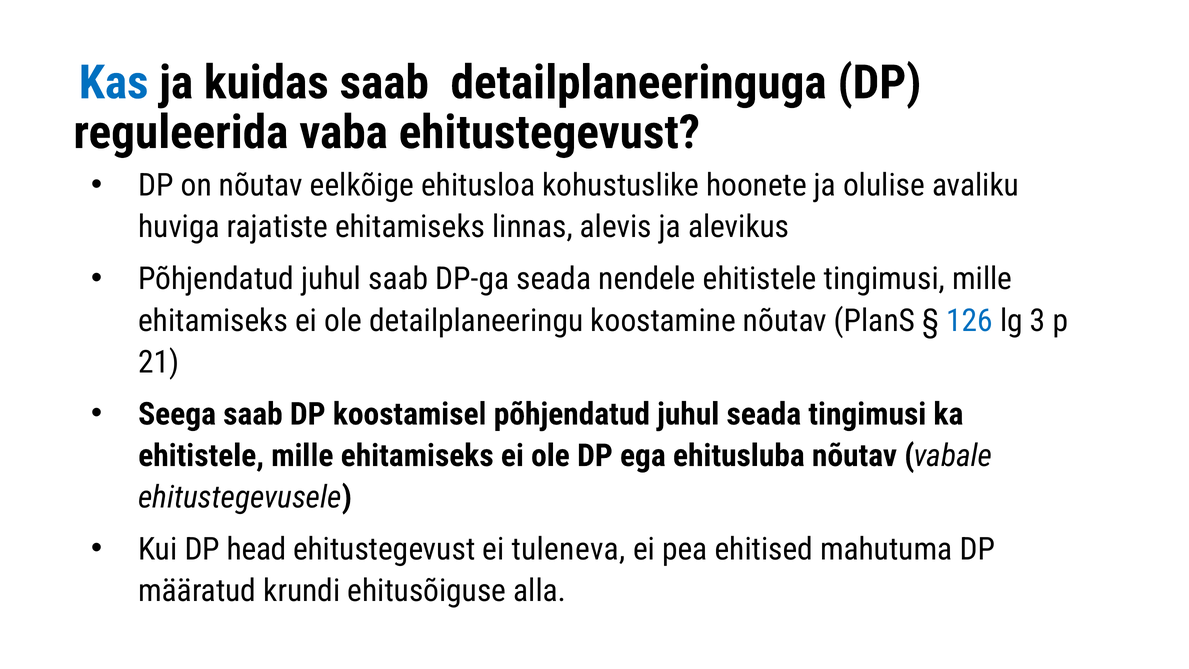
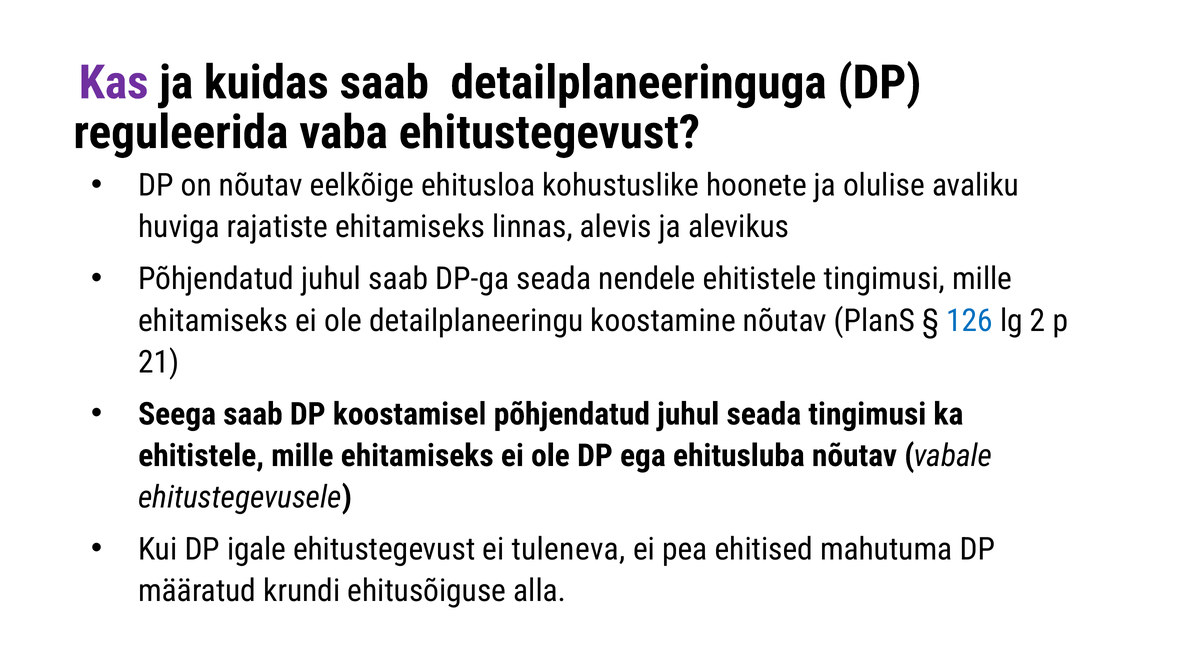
Kas colour: blue -> purple (114, 83)
3: 3 -> 2 (1038, 320)
head: head -> igale (257, 549)
